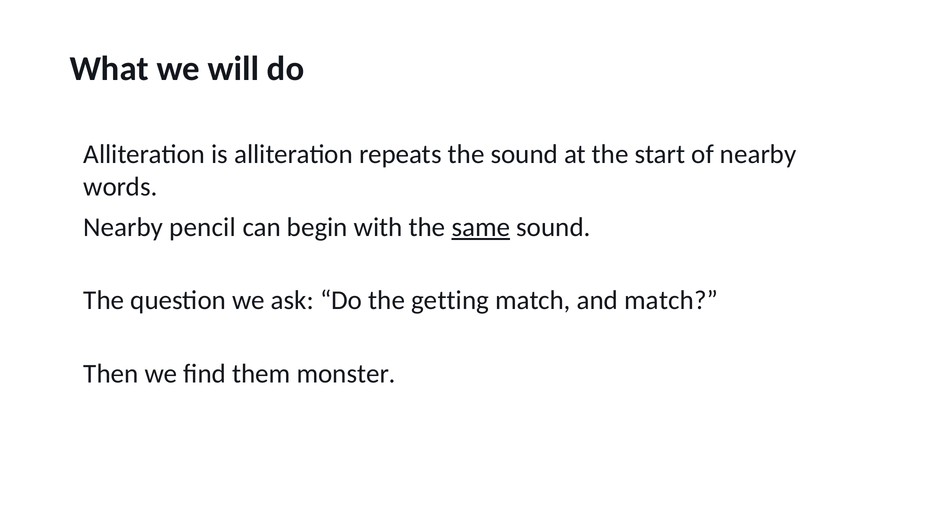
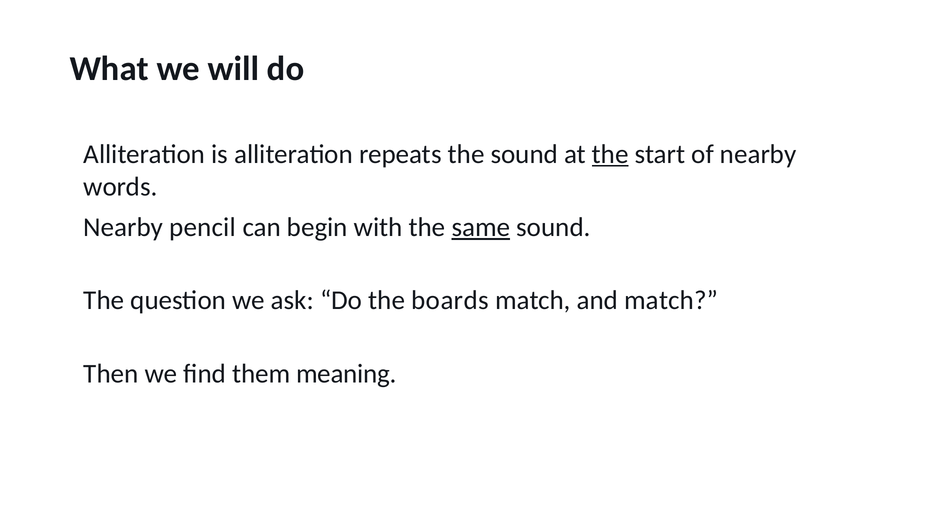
the underline: none -> present (610, 154)
getting: getting -> boards (450, 300)
monster: monster -> meaning (346, 373)
